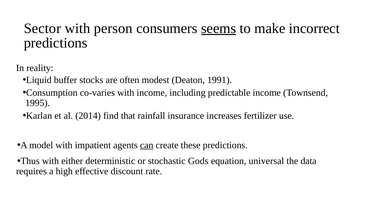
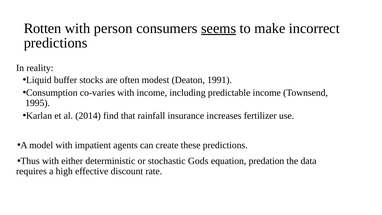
Sector: Sector -> Rotten (43, 28)
can underline: present -> none (147, 145)
universal: universal -> predation (266, 161)
